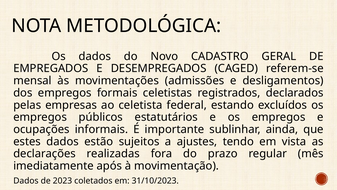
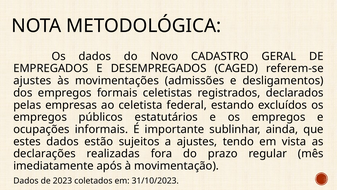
mensal: mensal -> ajustes (32, 81)
